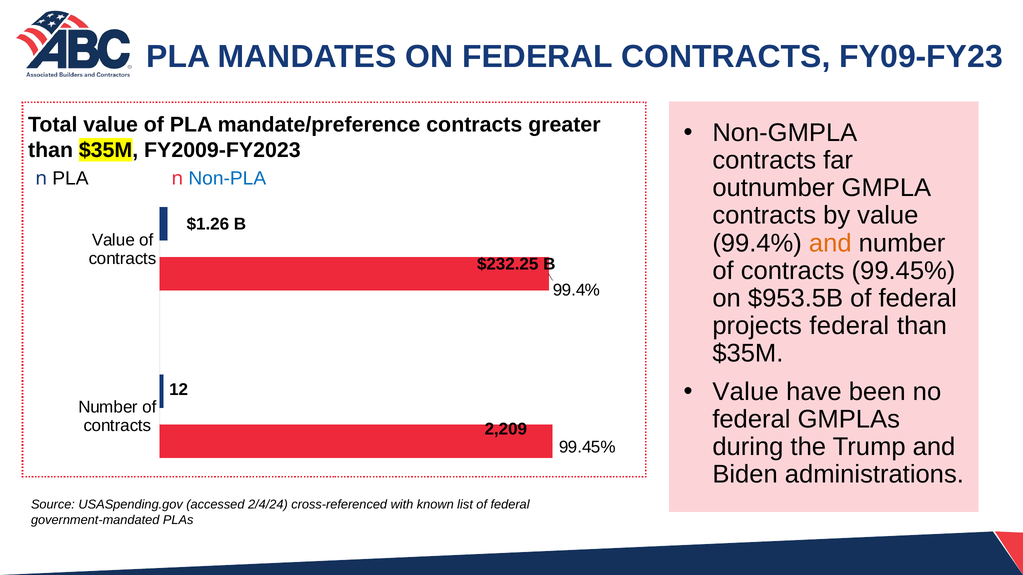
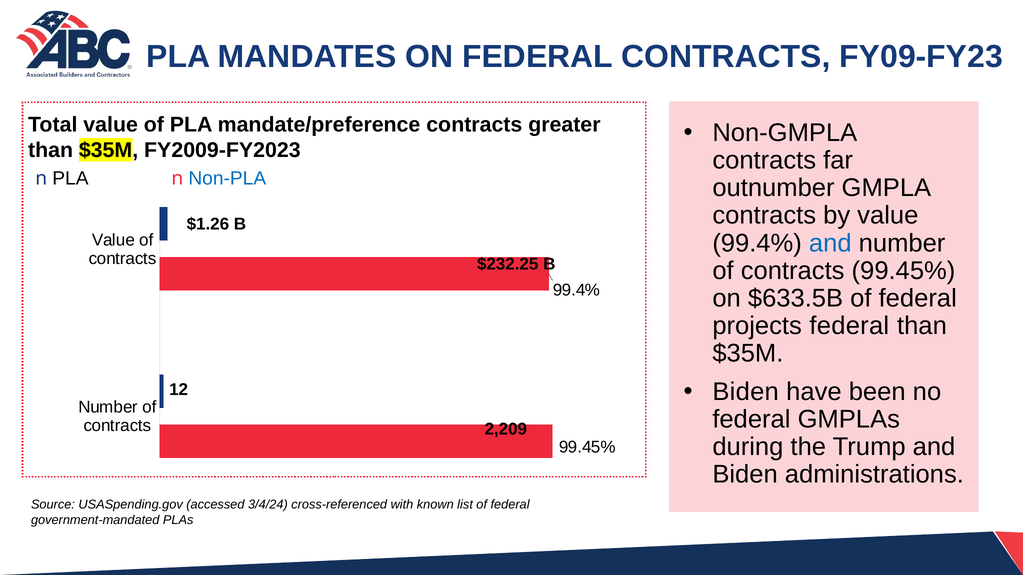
and colour: orange -> blue (830, 243)
$953.5B: $953.5B -> $633.5B (796, 299)
Value: Value -> Biden (746, 392)
2/4/24: 2/4/24 -> 3/4/24 (268, 505)
